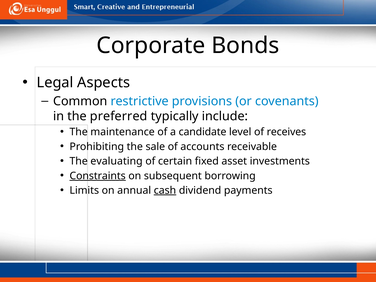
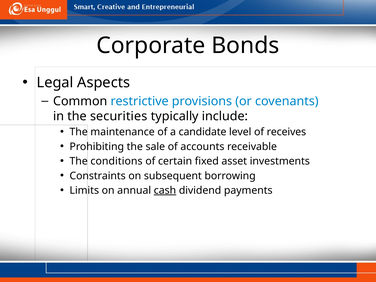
preferred: preferred -> securities (119, 116)
evaluating: evaluating -> conditions (117, 161)
Constraints underline: present -> none (98, 176)
